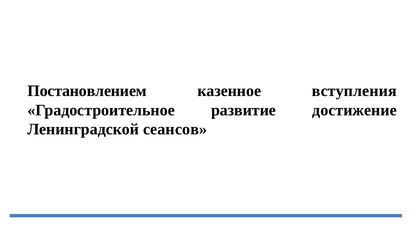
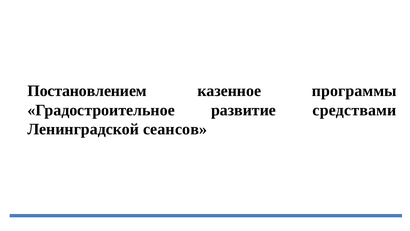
вступления: вступления -> программы (354, 91)
достижение: достижение -> средствами (354, 110)
